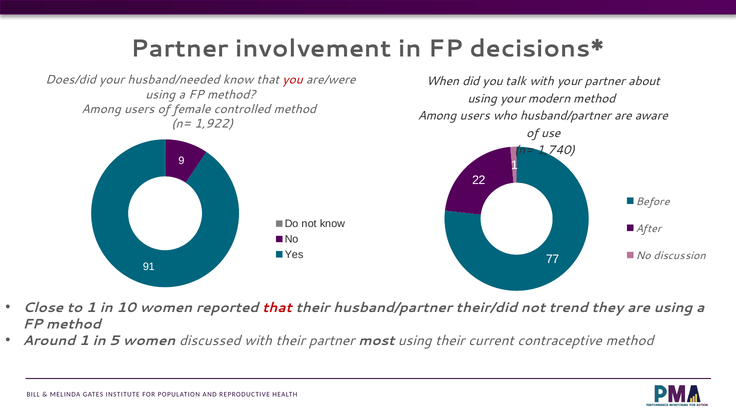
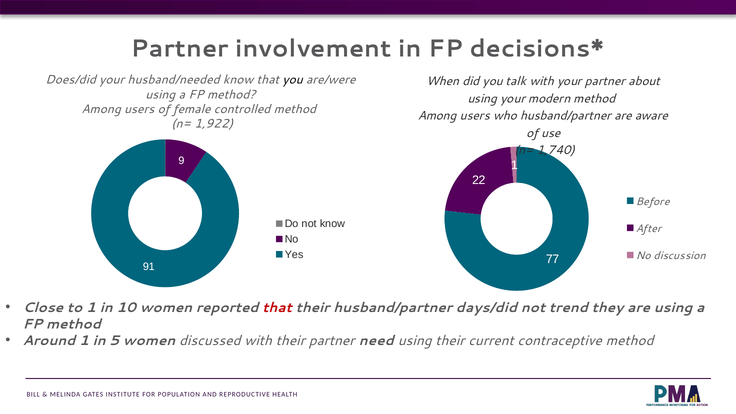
you colour: red -> black (293, 80)
their/did: their/did -> days/did (486, 308)
most: most -> need (376, 341)
